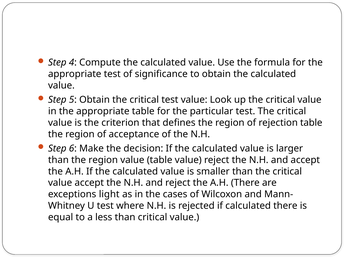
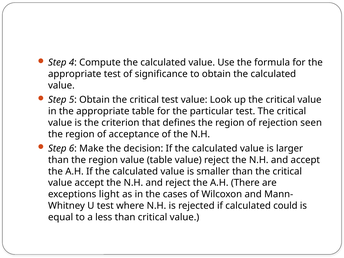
rejection table: table -> seen (311, 123)
calculated there: there -> could (285, 206)
